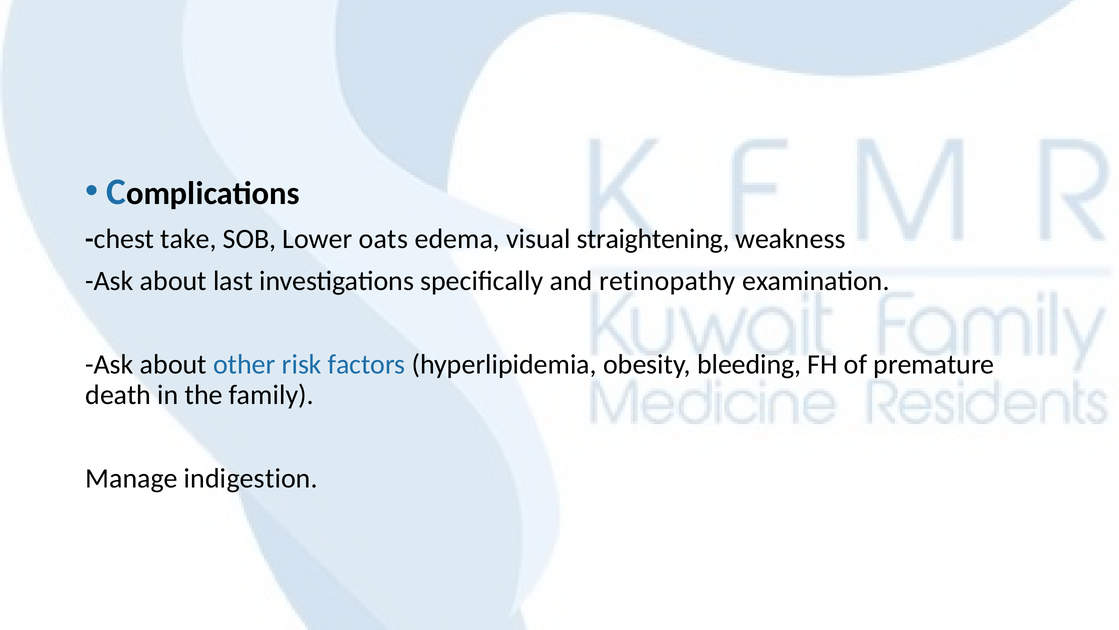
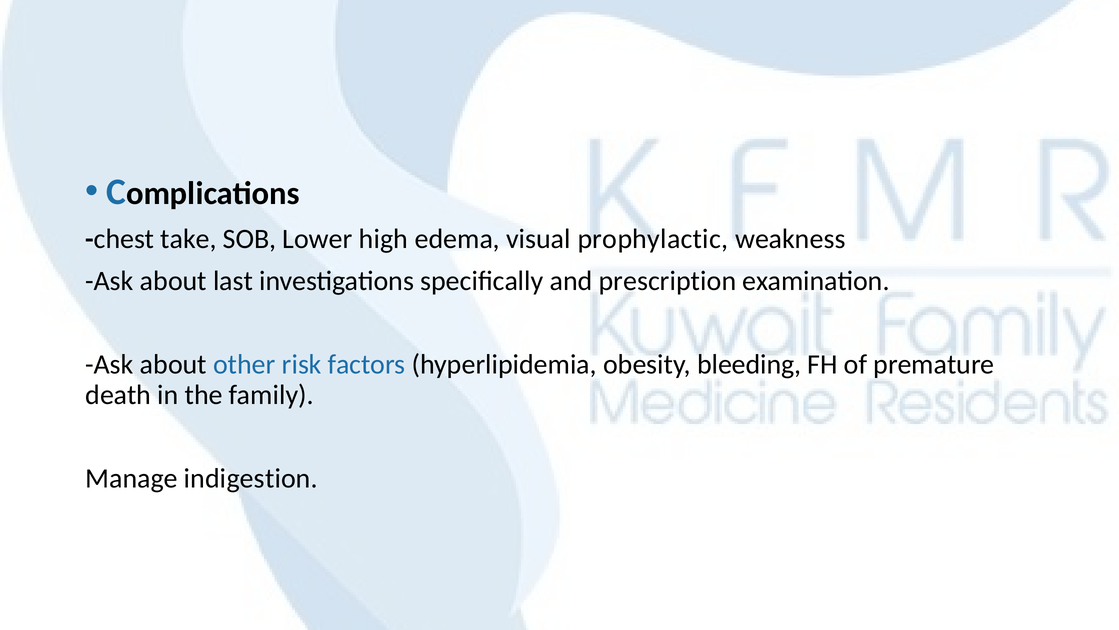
oats: oats -> high (383, 239)
straightening: straightening -> prophylactic (653, 239)
retinopathy: retinopathy -> prescription (667, 281)
